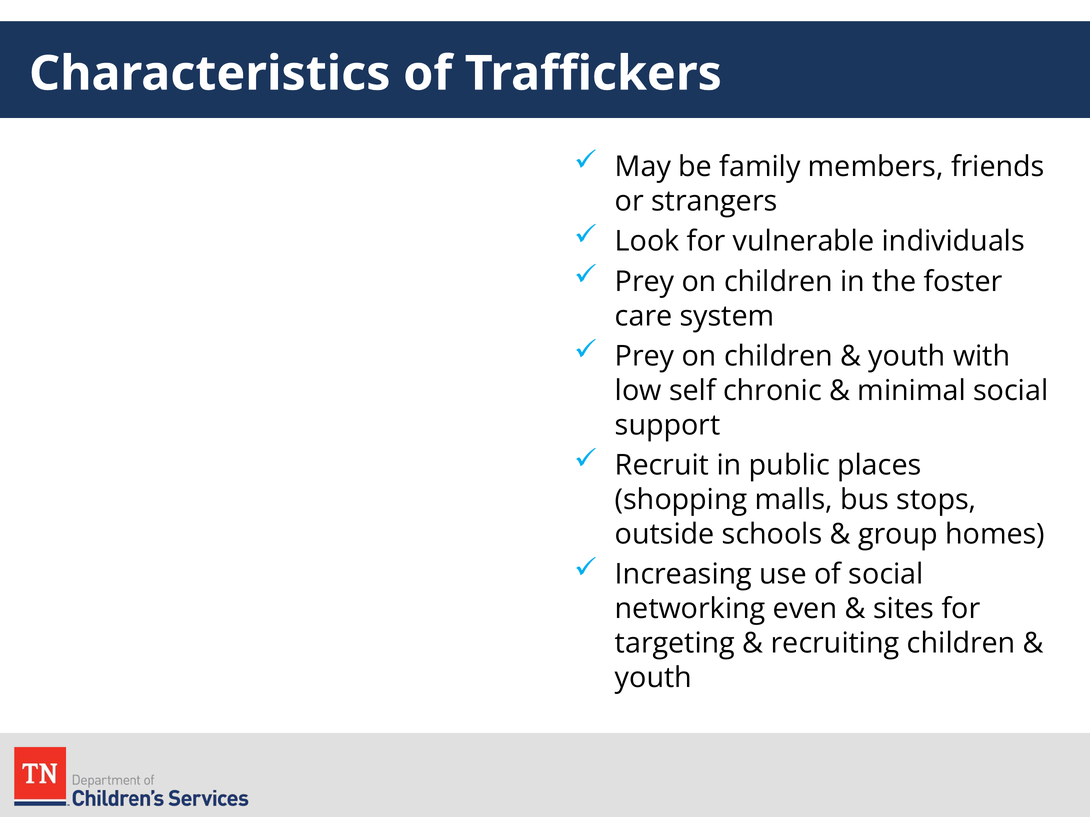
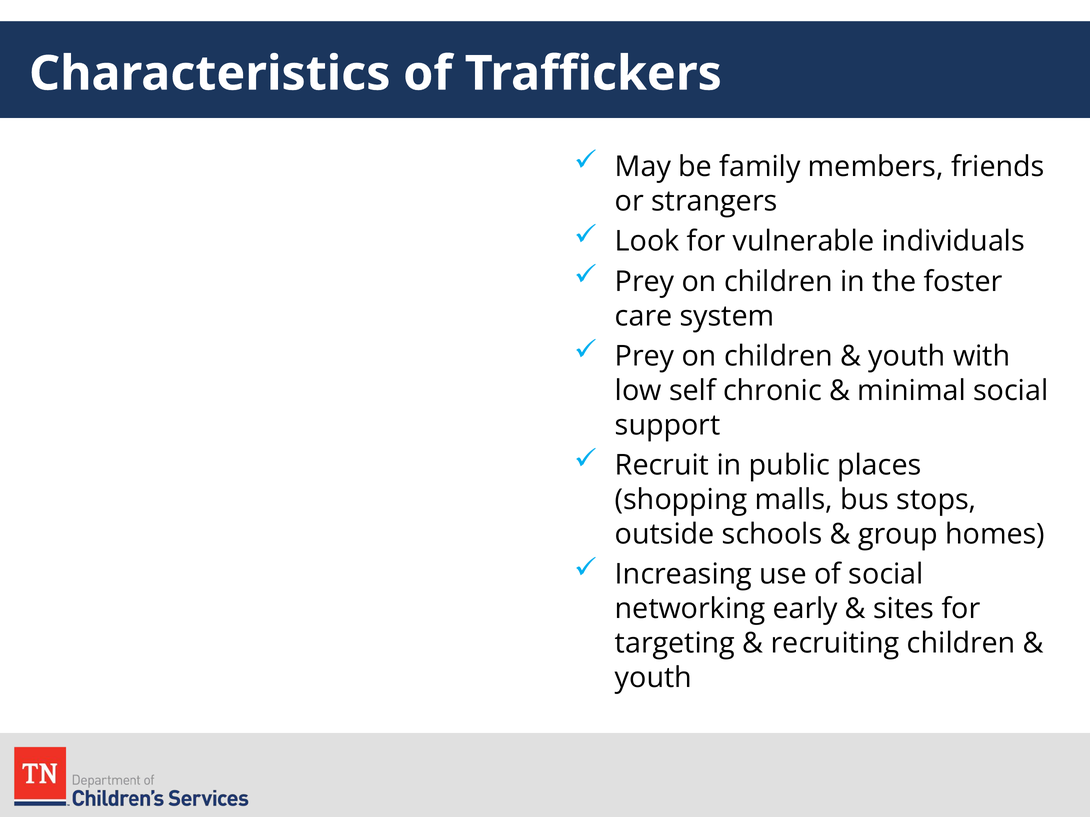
even: even -> early (805, 609)
